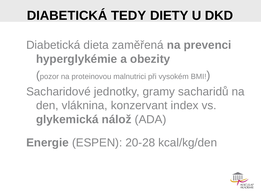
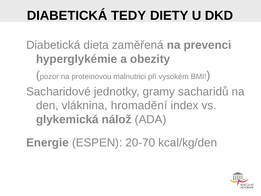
konzervant: konzervant -> hromadění (139, 105)
20-28: 20-28 -> 20-70 (140, 143)
